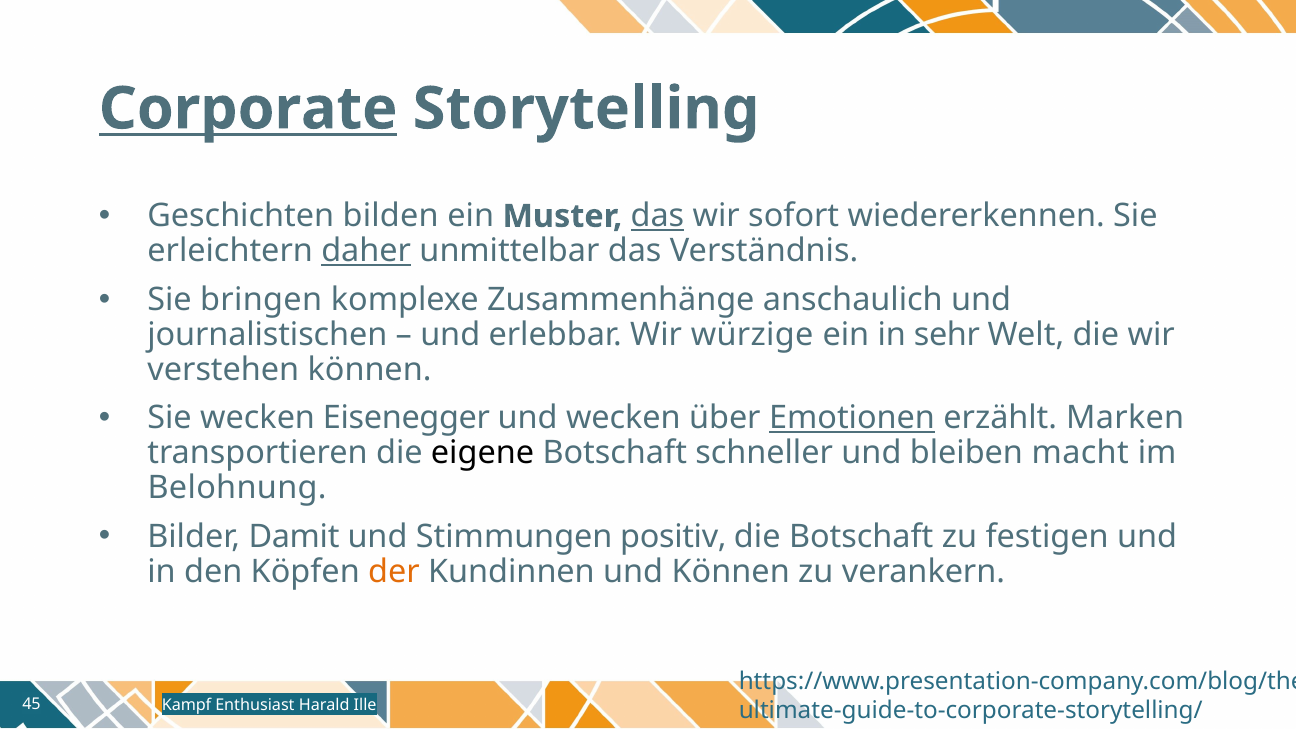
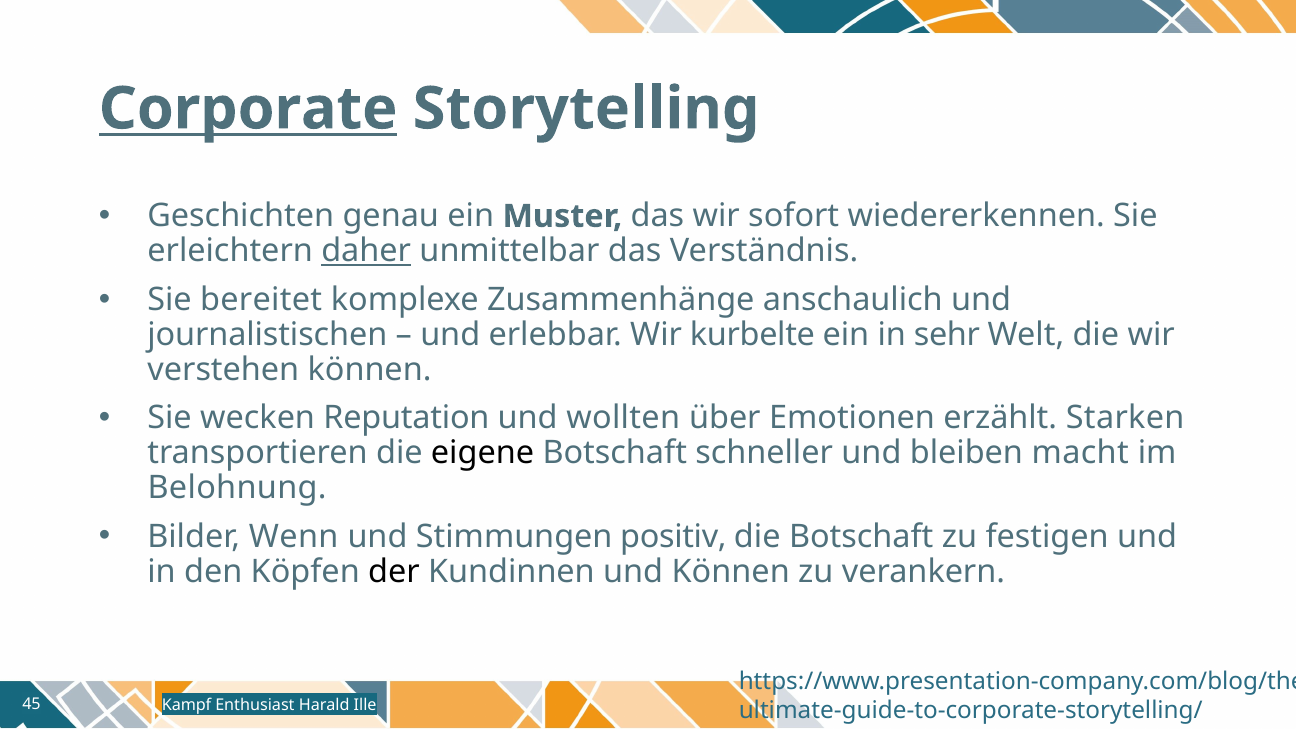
bilden: bilden -> genau (391, 216)
das underline: present -> none (657, 216)
bringen: bringen -> bereitet (261, 300)
würzige: würzige -> kurbelte (752, 335)
Eisenegger: Eisenegger -> Reputation (406, 418)
und wecken: wecken -> wollten (623, 418)
Emotionen underline: present -> none (852, 418)
Marken: Marken -> Starken (1125, 418)
Damit: Damit -> Wenn (294, 537)
der colour: orange -> black (394, 572)
